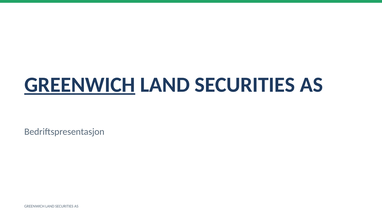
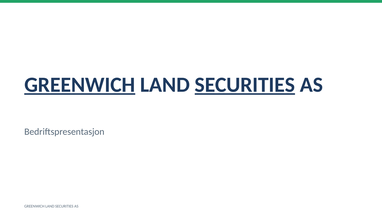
SECURITIES underline: none -> present (245, 85)
